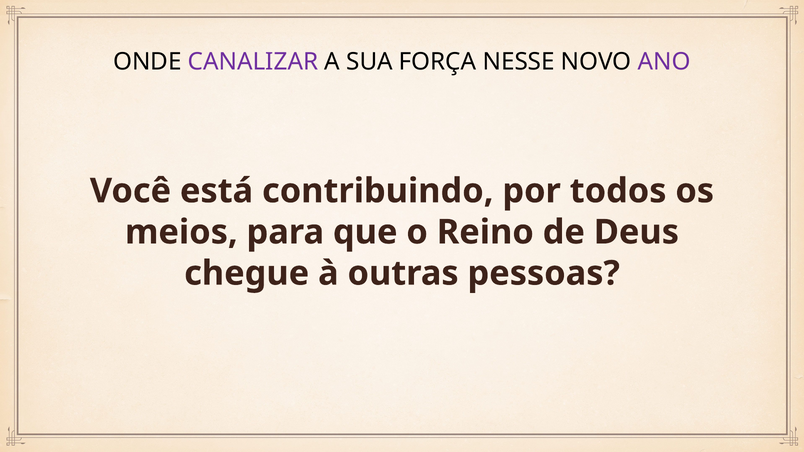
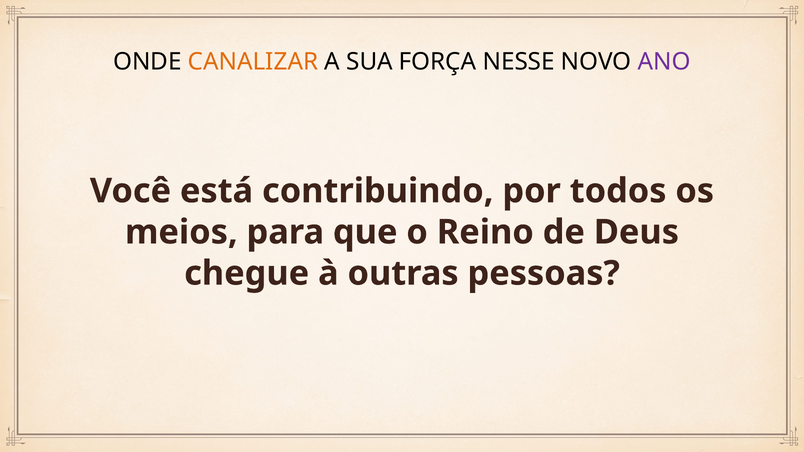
CANALIZAR colour: purple -> orange (253, 62)
